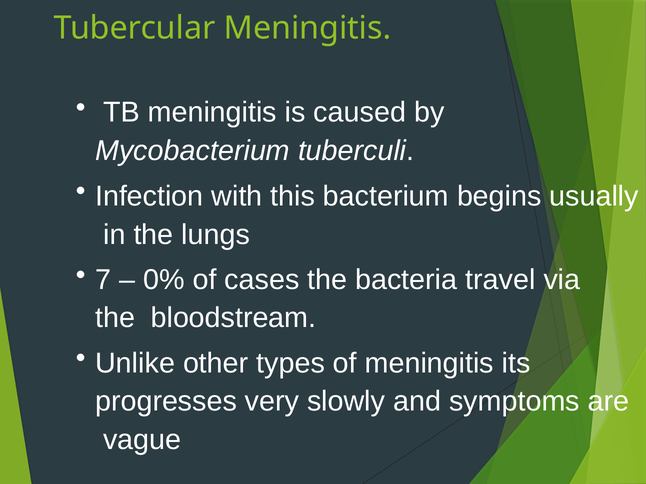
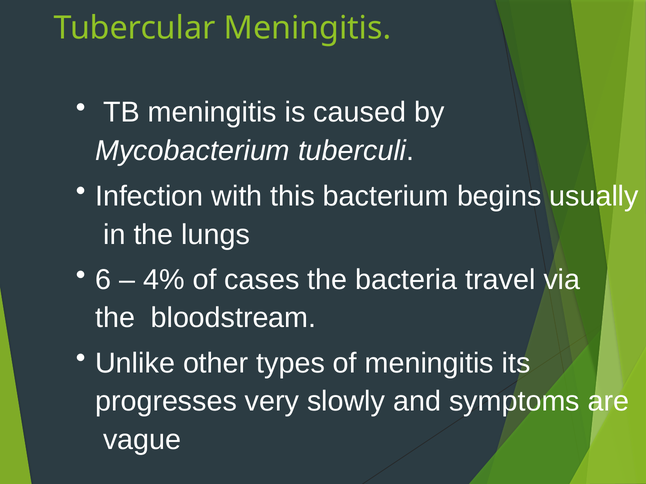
7: 7 -> 6 (103, 280)
0%: 0% -> 4% (164, 280)
